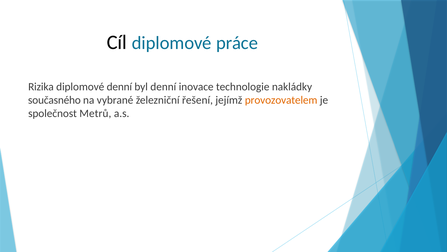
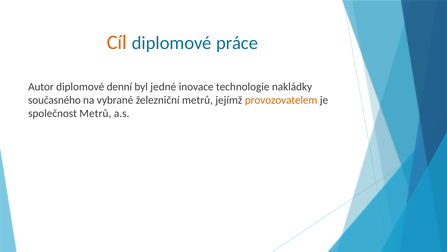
Cíl colour: black -> orange (117, 42)
Rizika: Rizika -> Autor (41, 87)
byl denní: denní -> jedné (163, 87)
železniční řešení: řešení -> metrů (197, 100)
